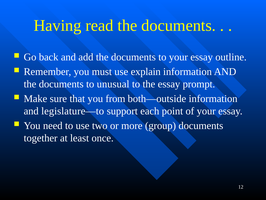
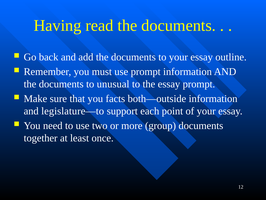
use explain: explain -> prompt (146, 72)
from: from -> facts (115, 98)
